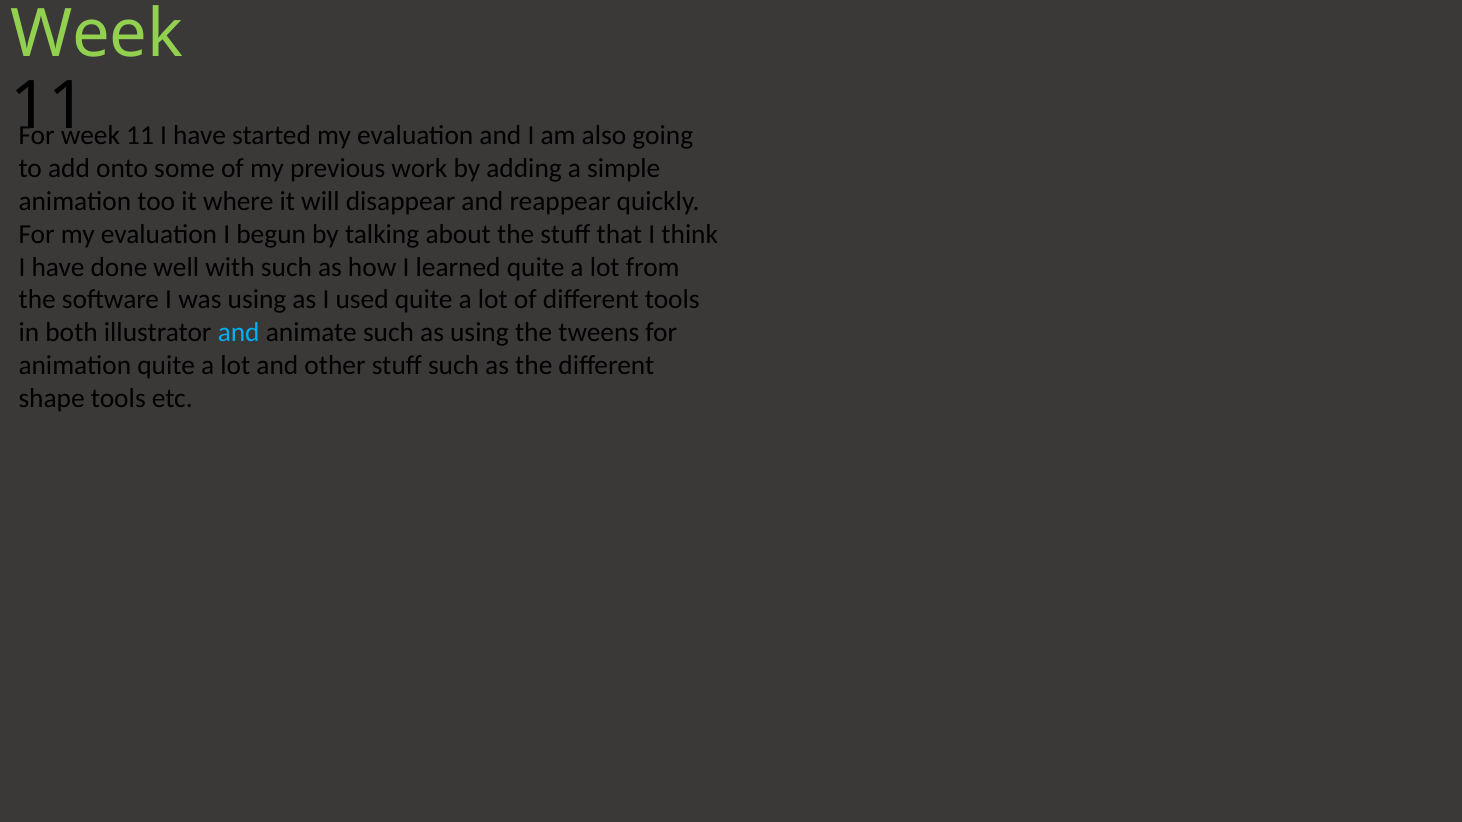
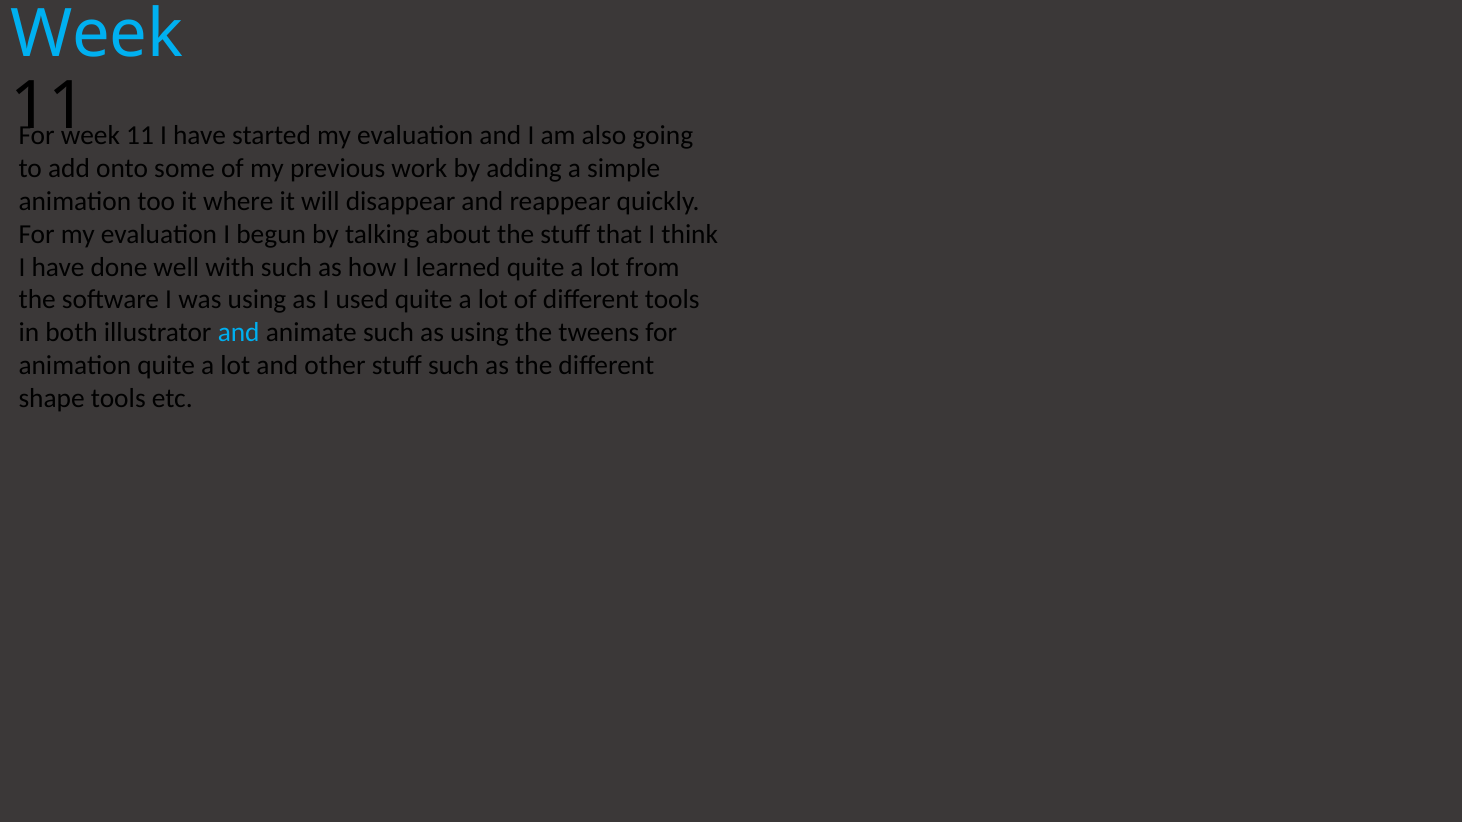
Week colour: light green -> light blue (97, 35)
